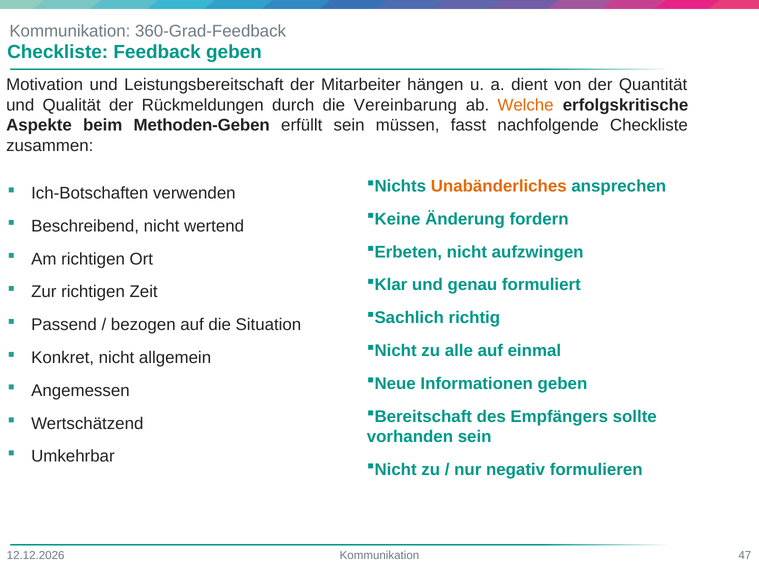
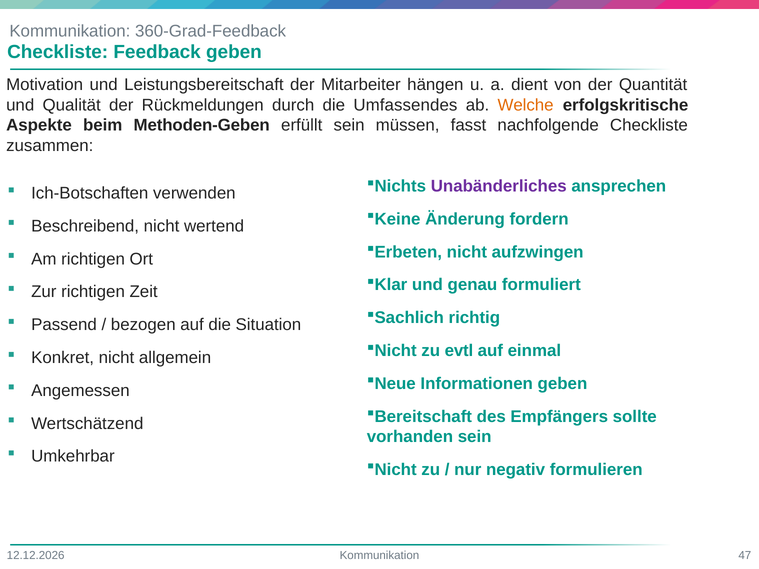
Vereinbarung: Vereinbarung -> Umfassendes (405, 105)
Unabänderliches colour: orange -> purple (499, 186)
alle: alle -> evtl (459, 351)
